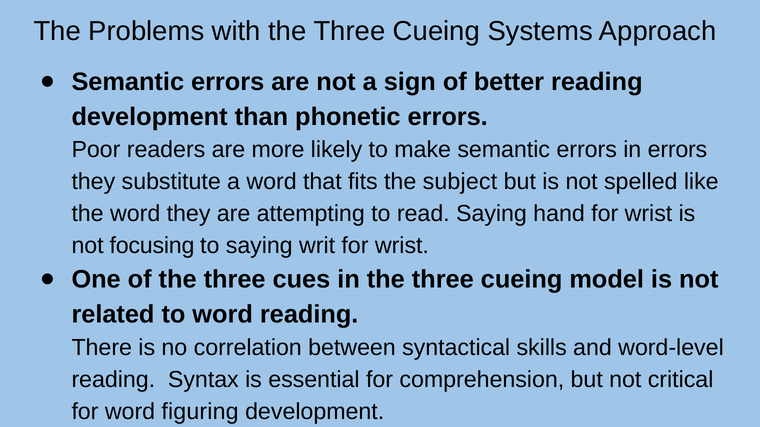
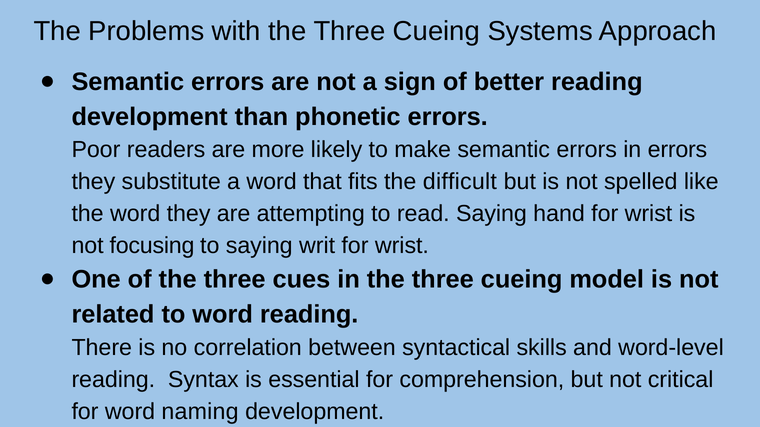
subject: subject -> difficult (460, 182)
figuring: figuring -> naming (200, 412)
